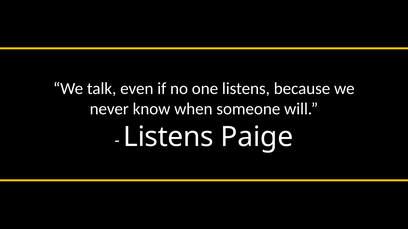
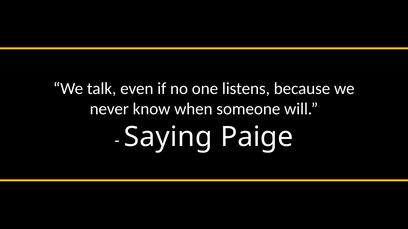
Listens: Listens -> Saying (168, 137)
